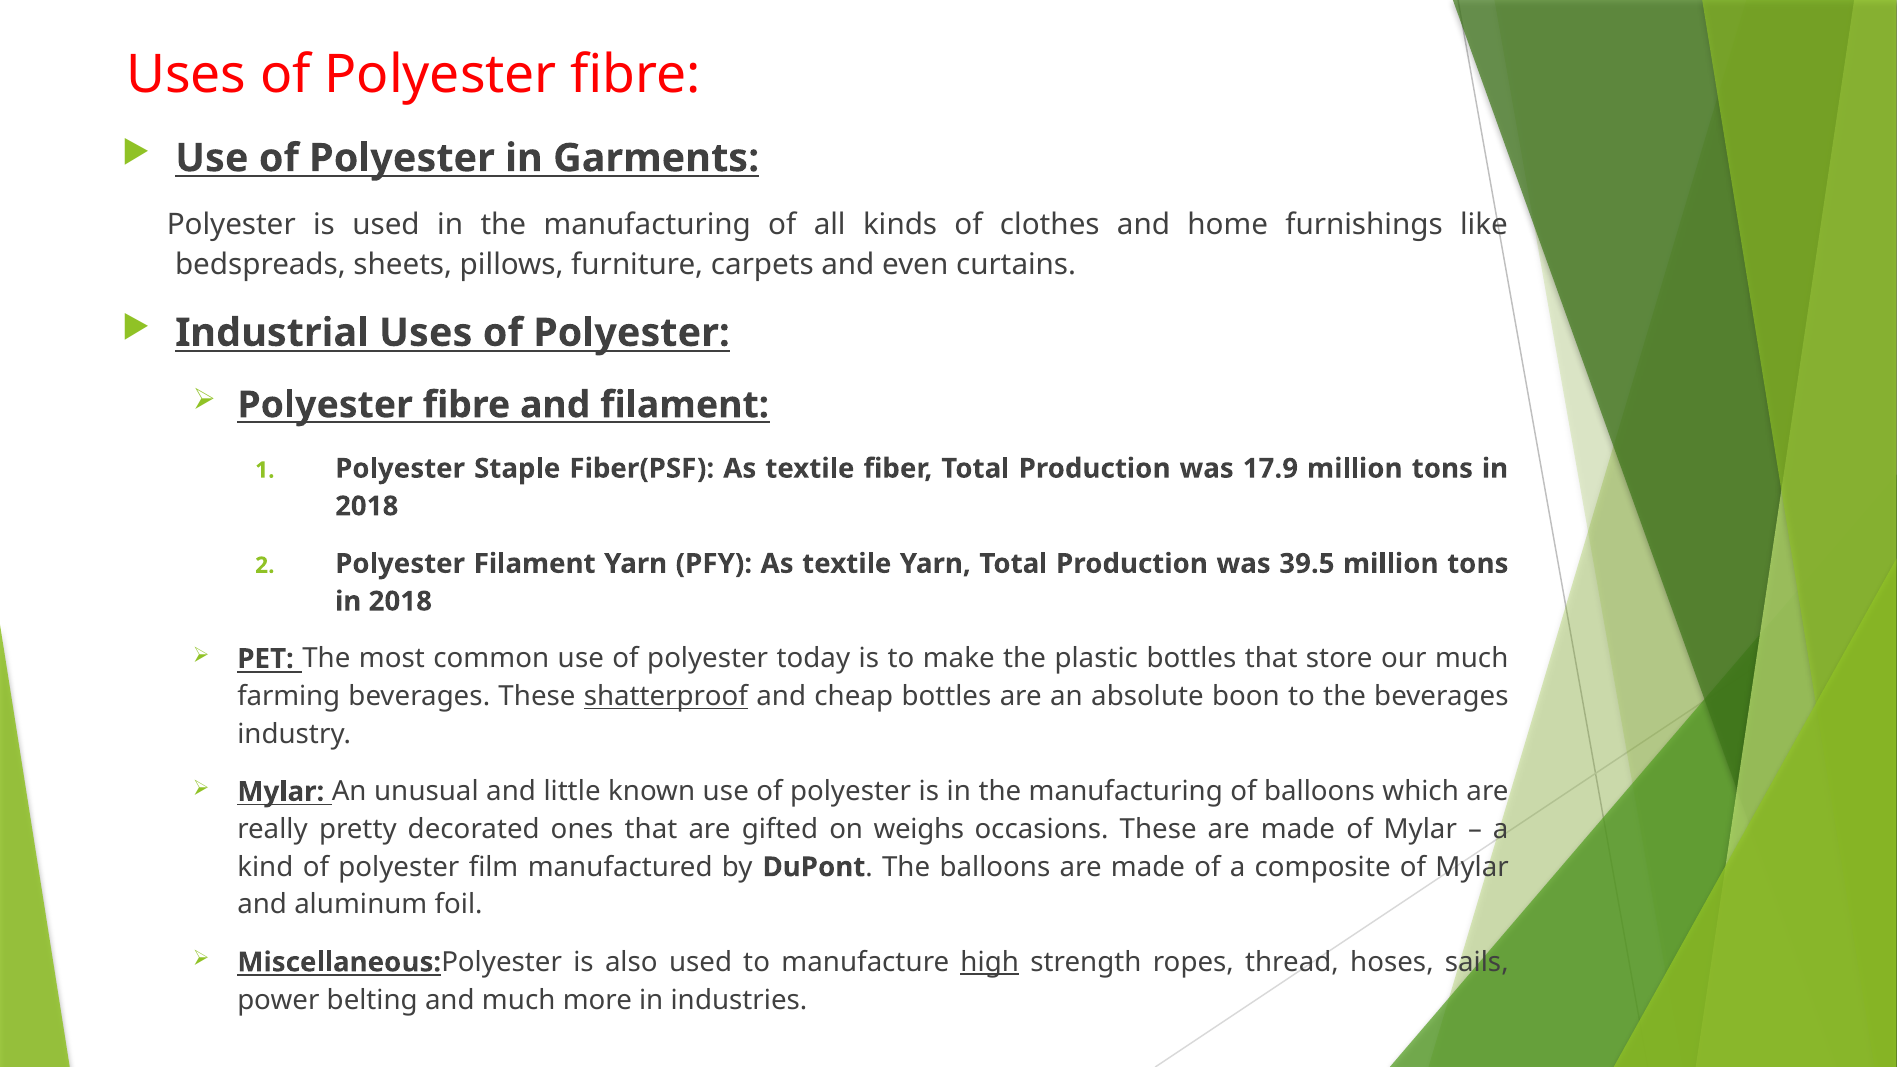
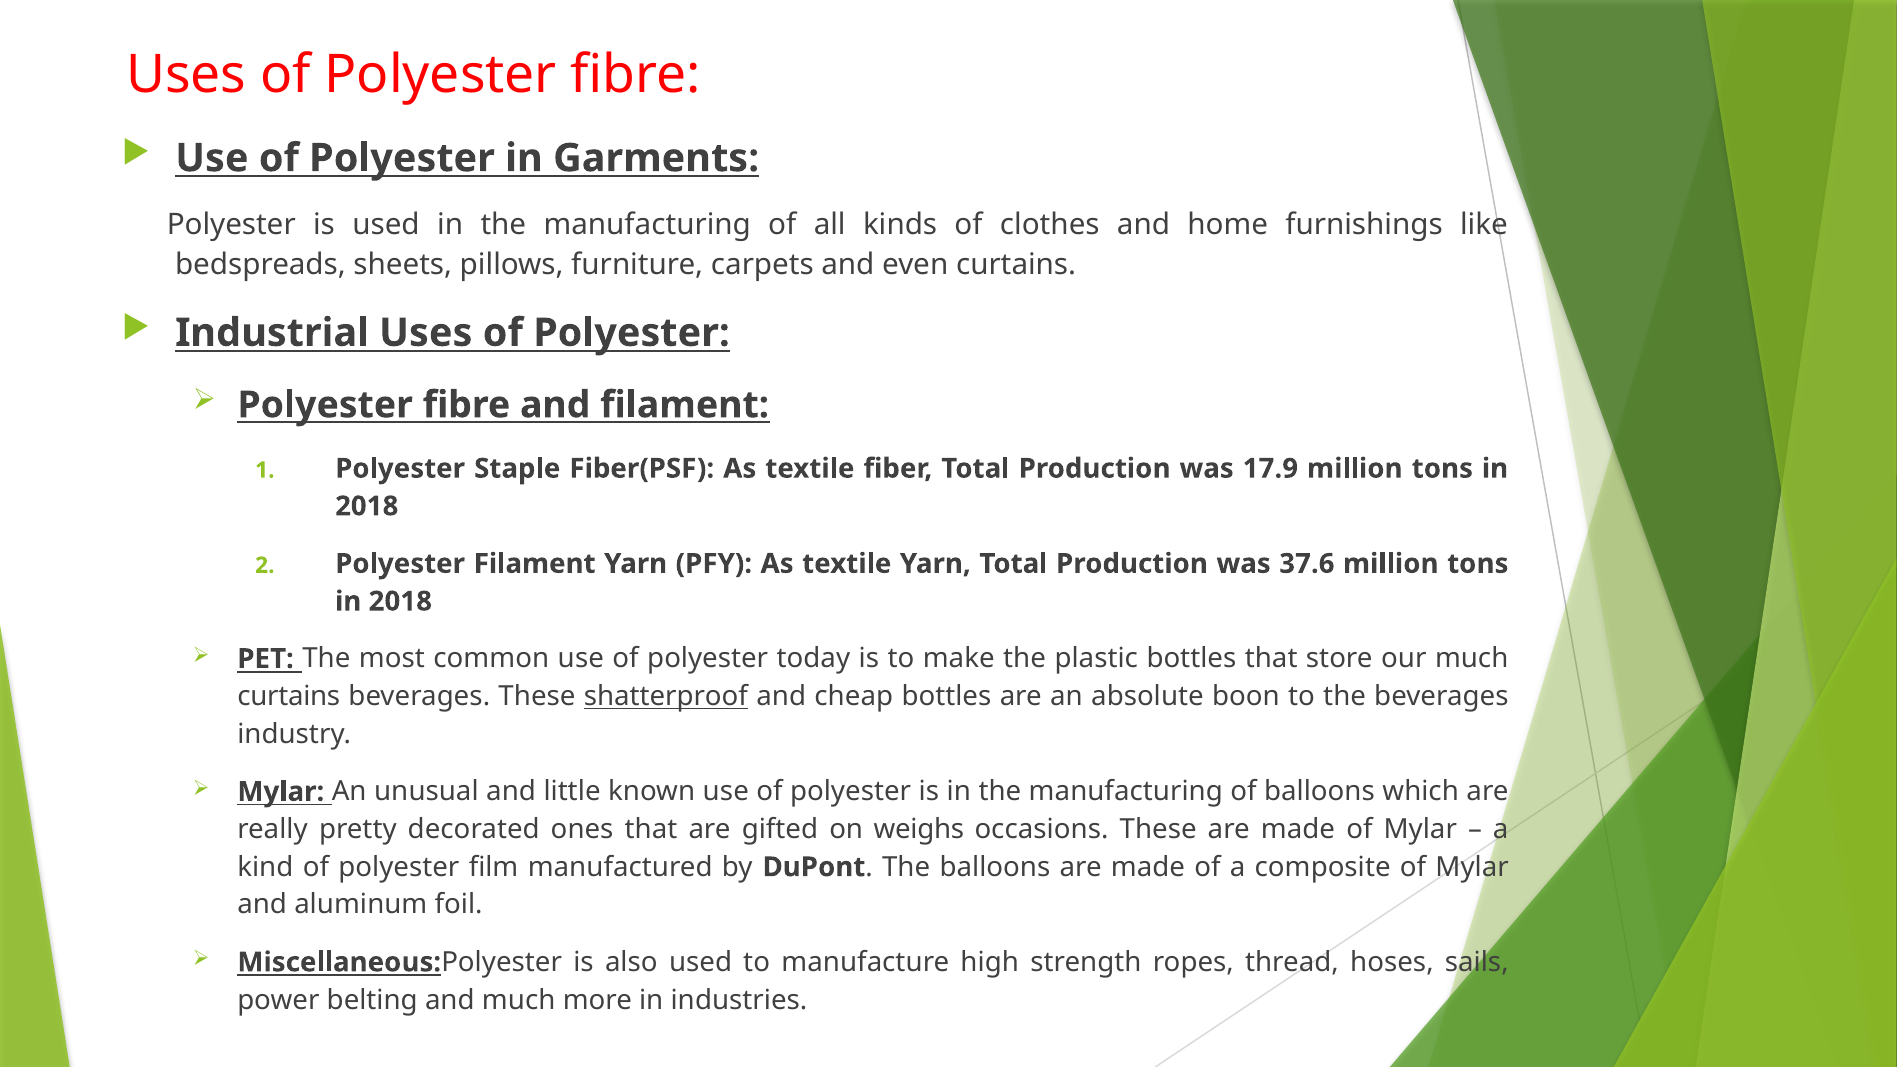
39.5: 39.5 -> 37.6 (1307, 564)
farming: farming -> curtains (289, 697)
high underline: present -> none (990, 962)
